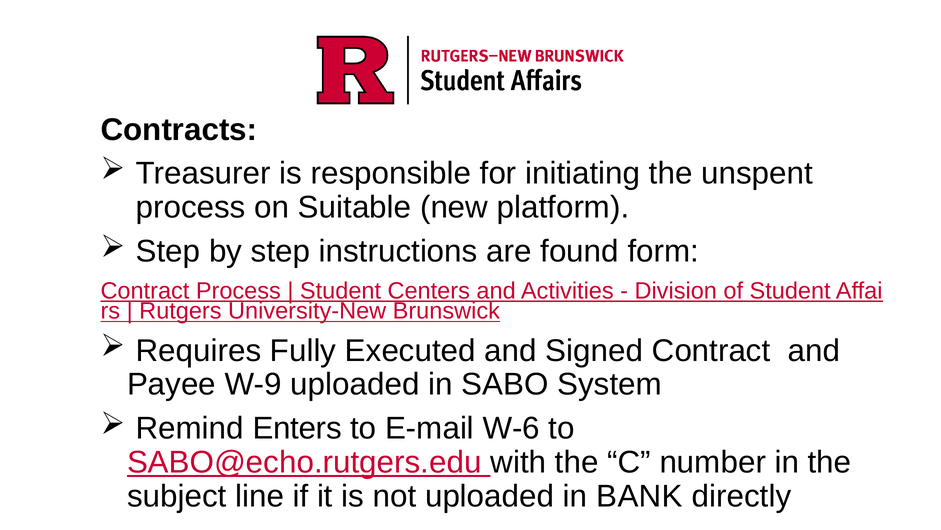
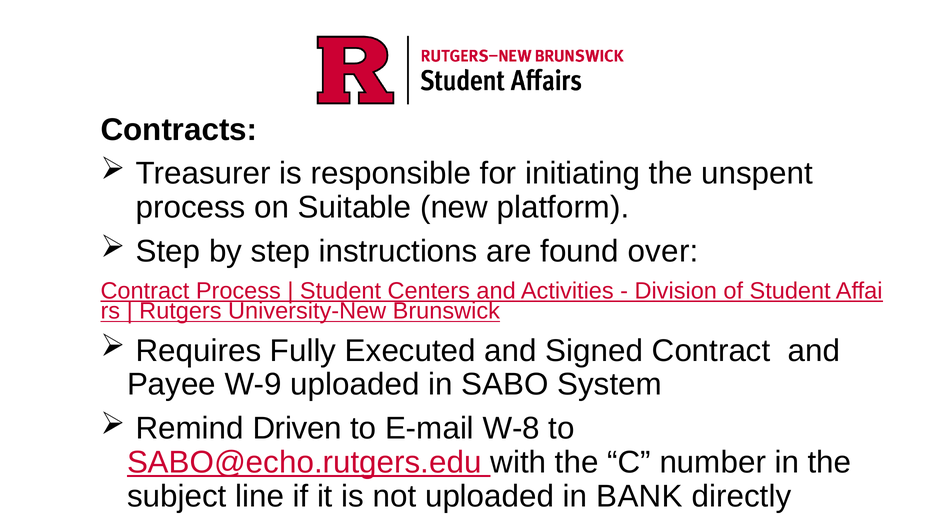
form: form -> over (663, 251)
Enters: Enters -> Driven (297, 428)
W-6: W-6 -> W-8 (511, 428)
